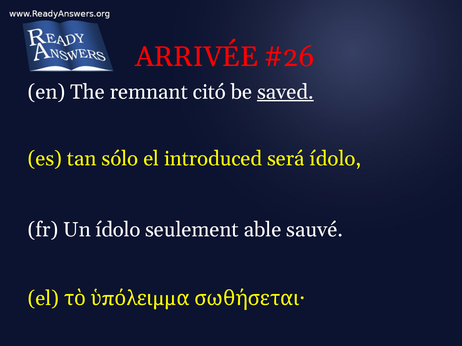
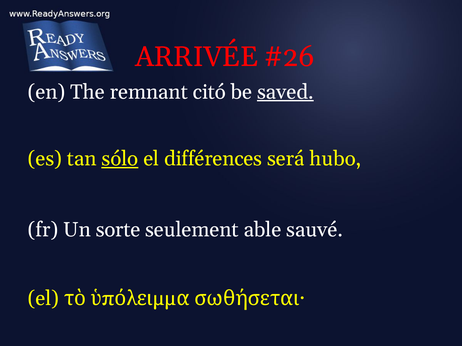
sólo underline: none -> present (120, 159)
introduced: introduced -> différences (213, 159)
será ídolo: ídolo -> hubo (336, 159)
Un ídolo: ídolo -> sorte (118, 230)
